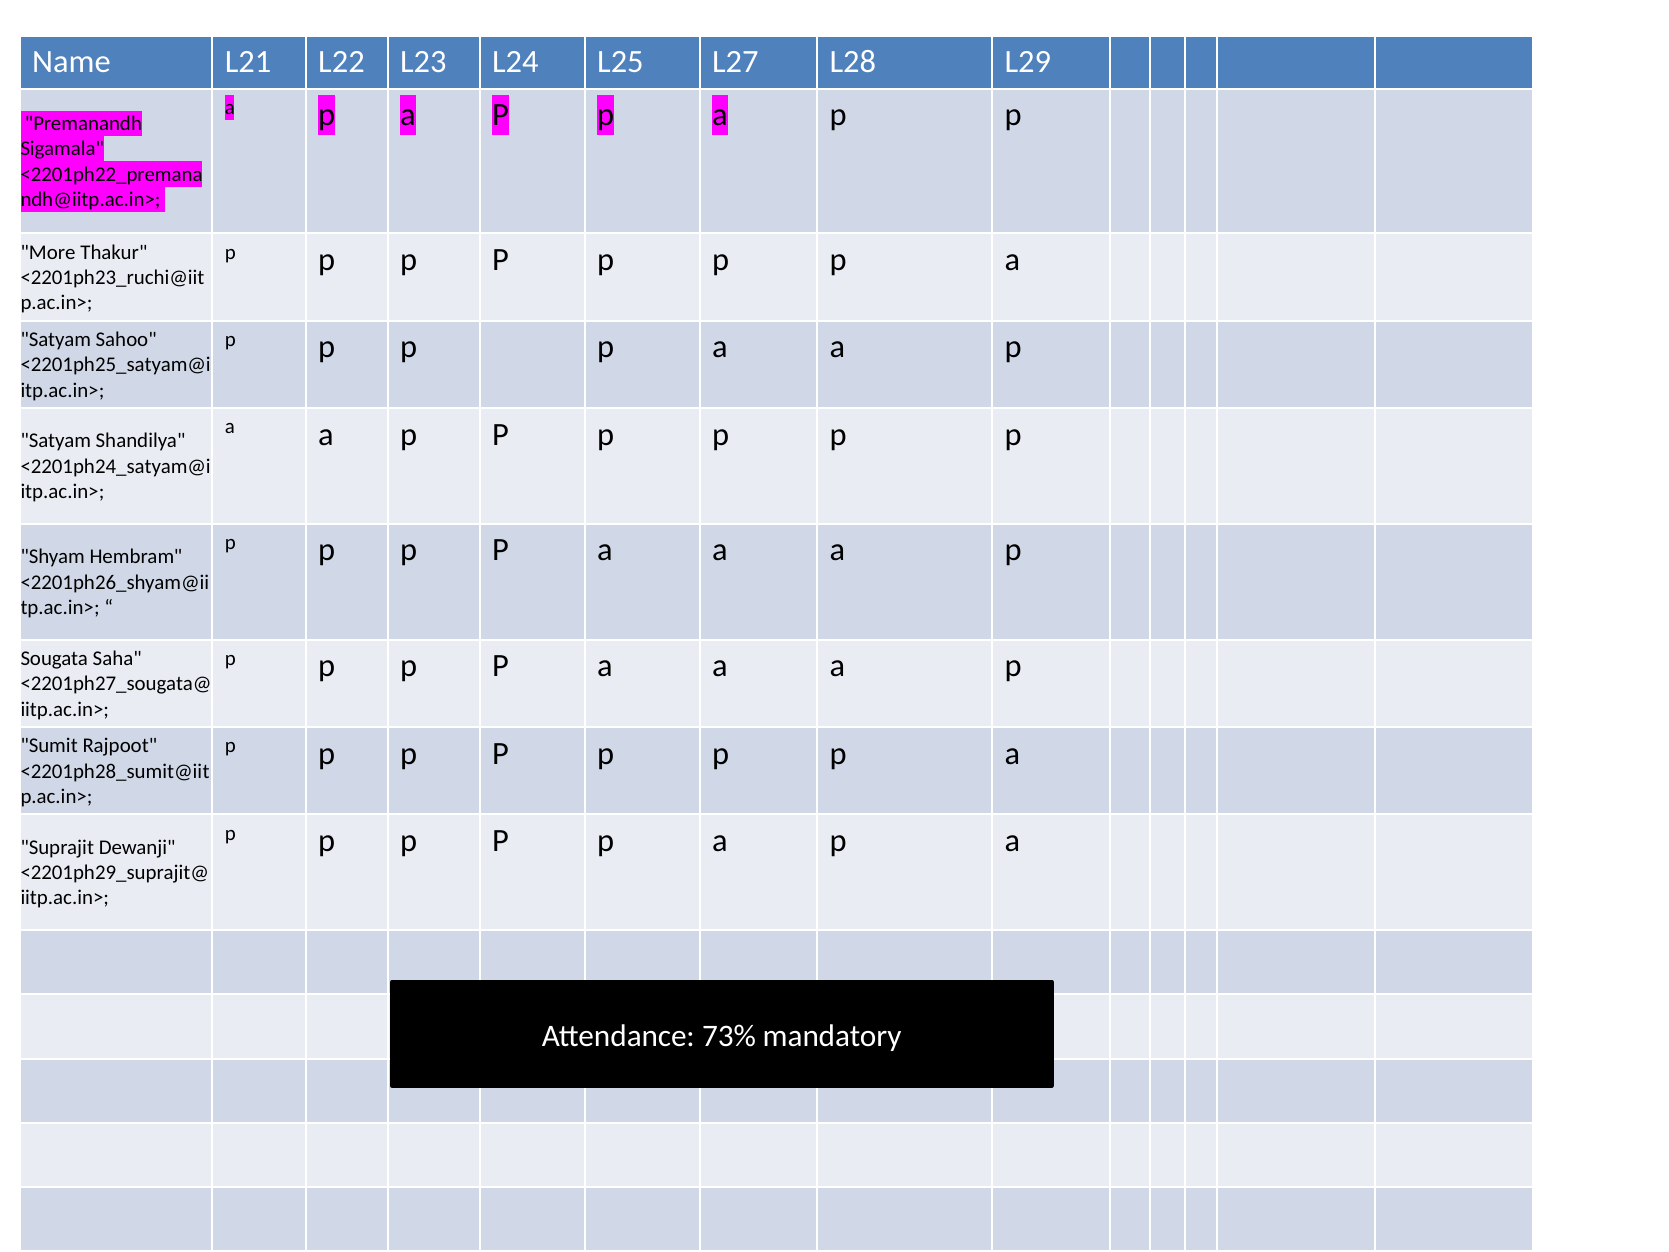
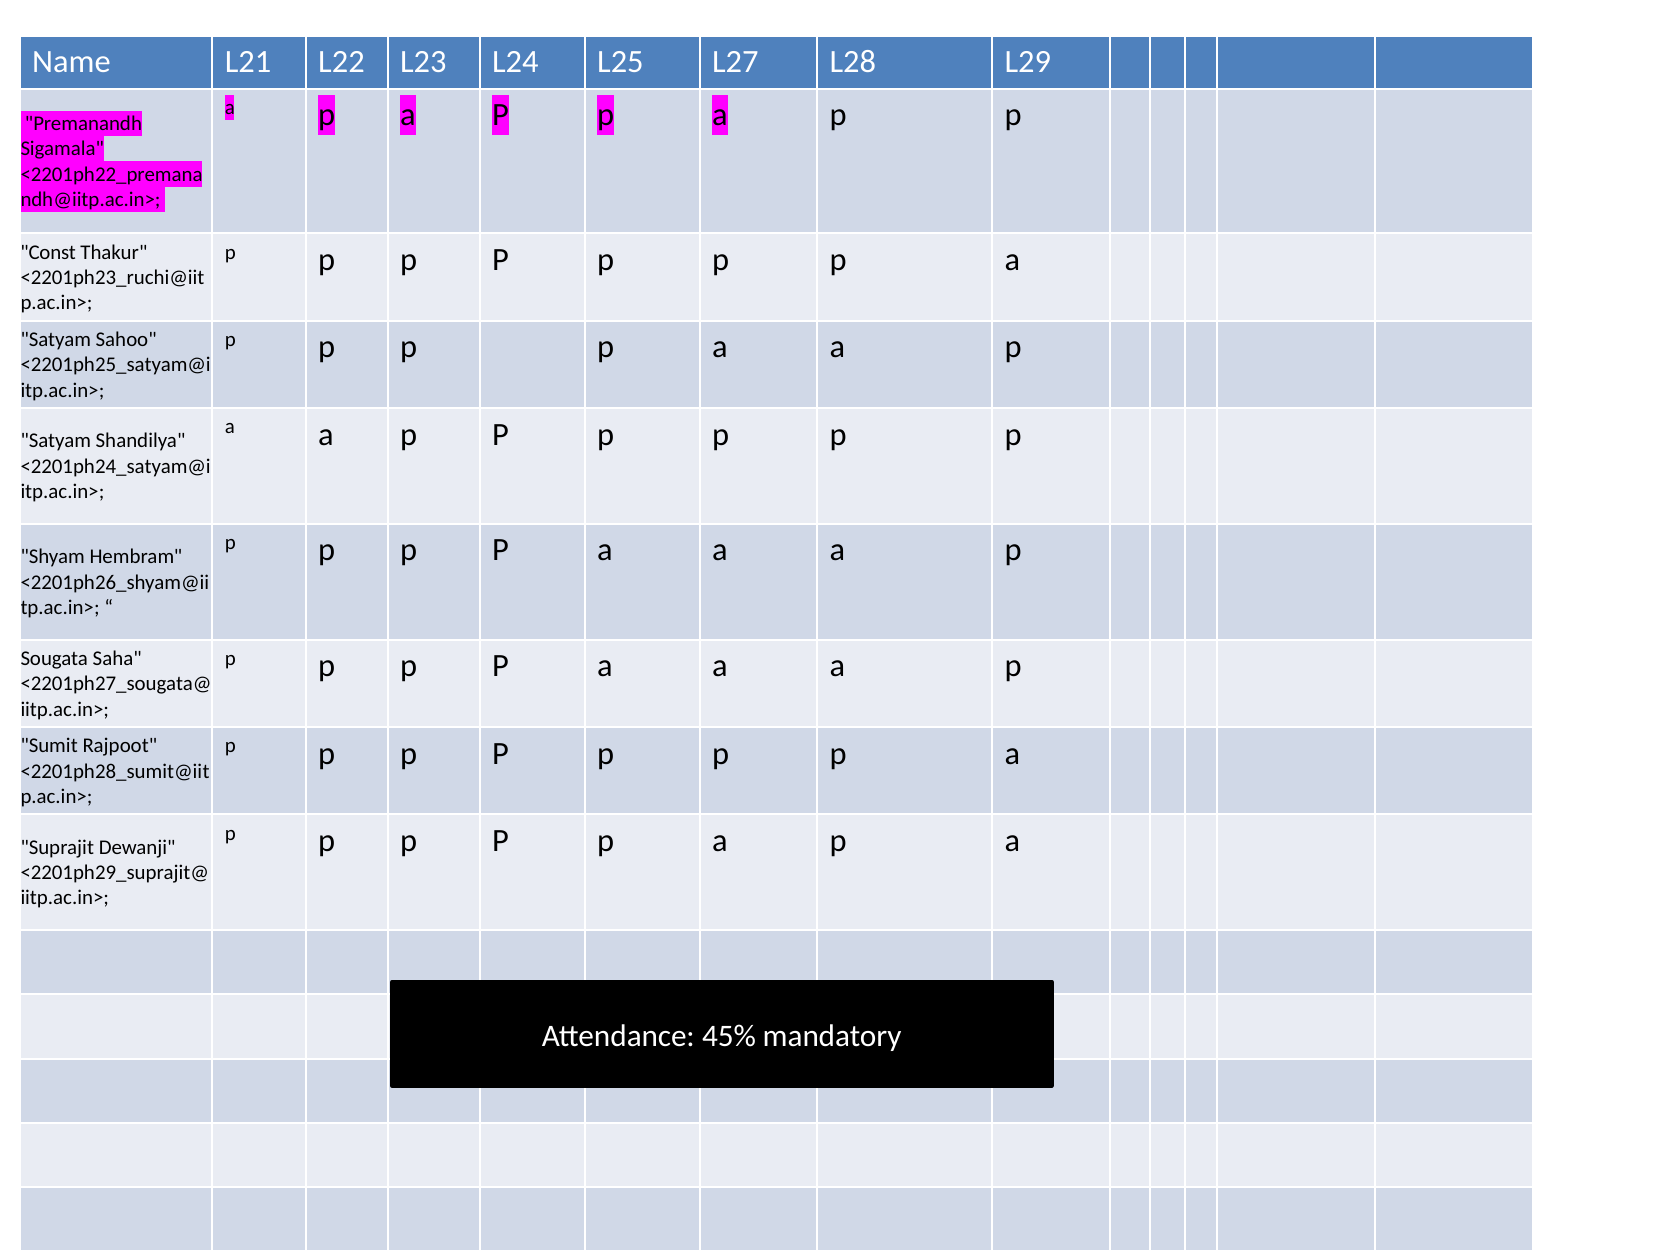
More: More -> Const (48, 252)
73%: 73% -> 45% (729, 1036)
